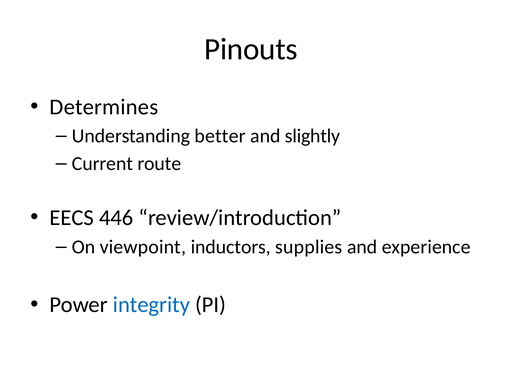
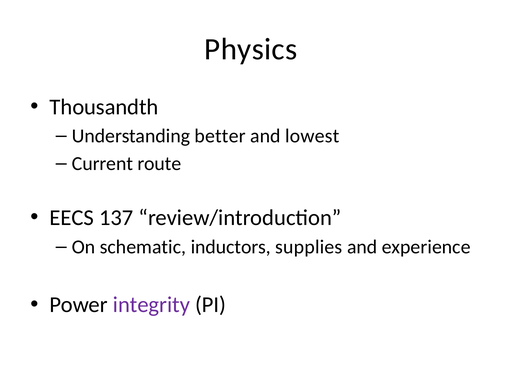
Pinouts: Pinouts -> Physics (251, 49)
Determines: Determines -> Thousandth (104, 107)
slightly: slightly -> lowest (312, 136)
446: 446 -> 137 (116, 218)
viewpoint: viewpoint -> schematic (143, 247)
integrity colour: blue -> purple (151, 305)
